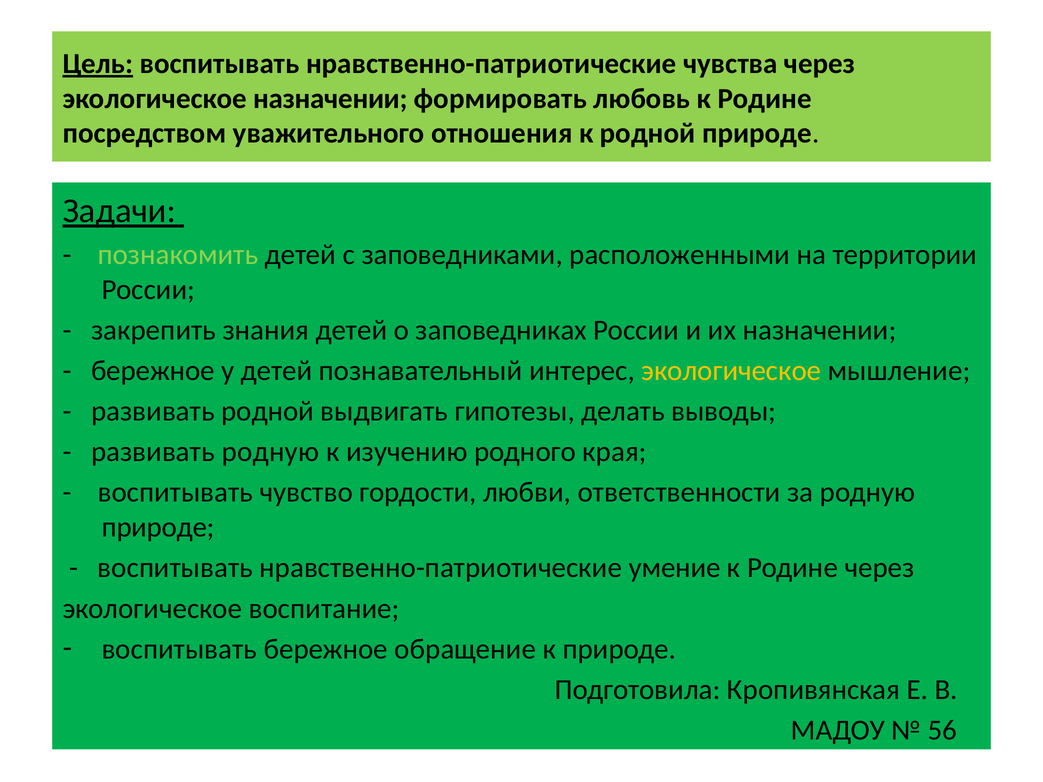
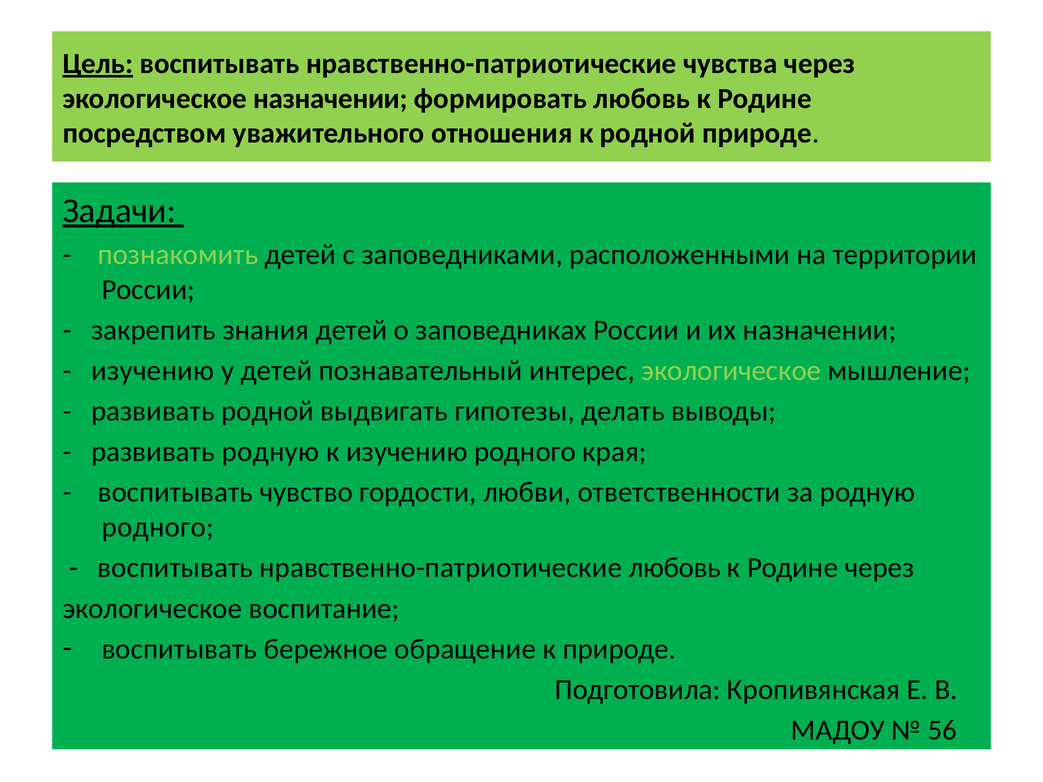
бережное: бережное -> изучению (153, 371)
экологическое colour: yellow -> light green (731, 371)
природе: природе -> родного (158, 527)
нравственно-патриотические умение: умение -> любовь (675, 568)
